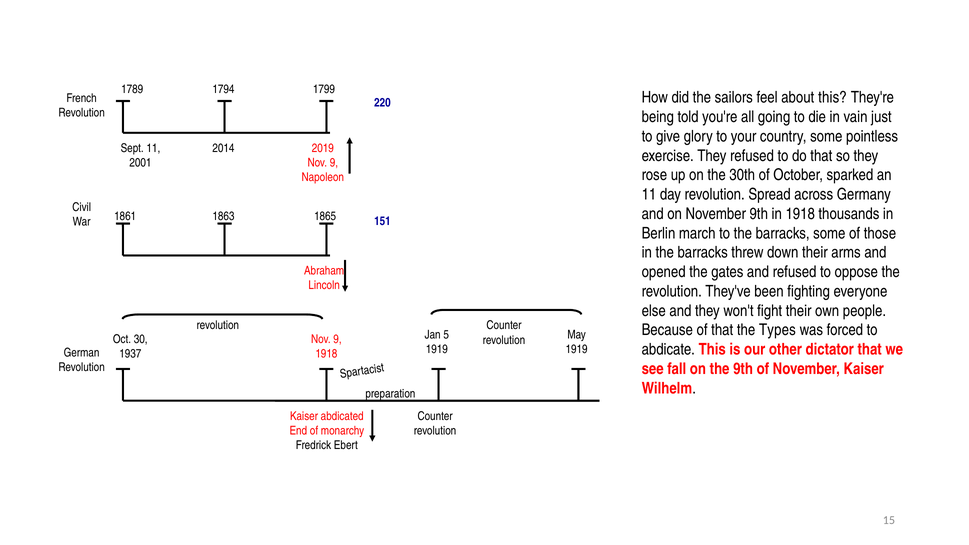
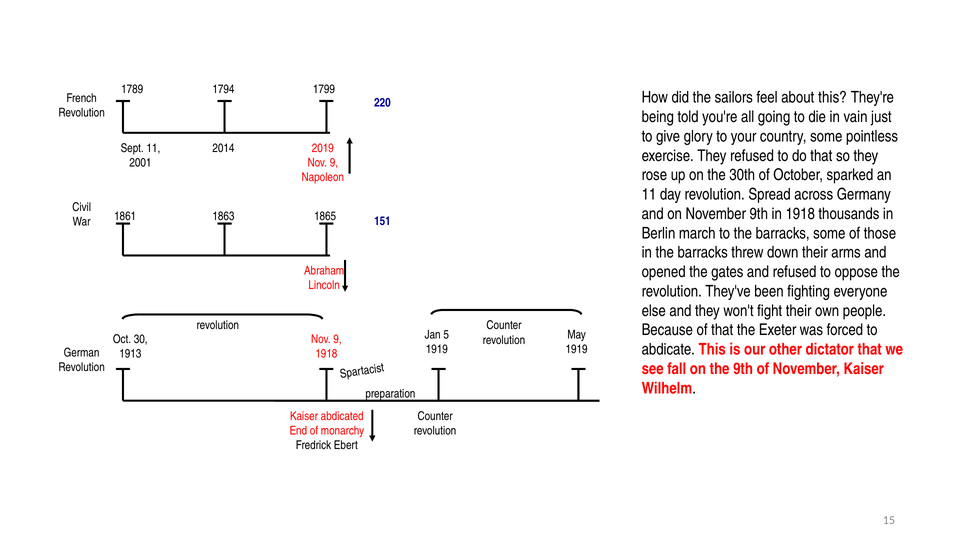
Types: Types -> Exeter (778, 330)
1937: 1937 -> 1913 (130, 354)
